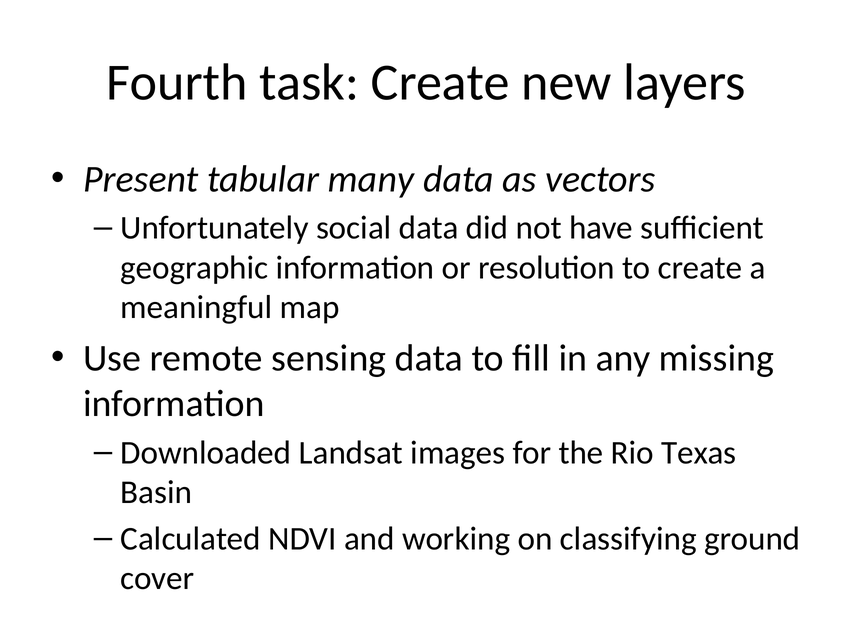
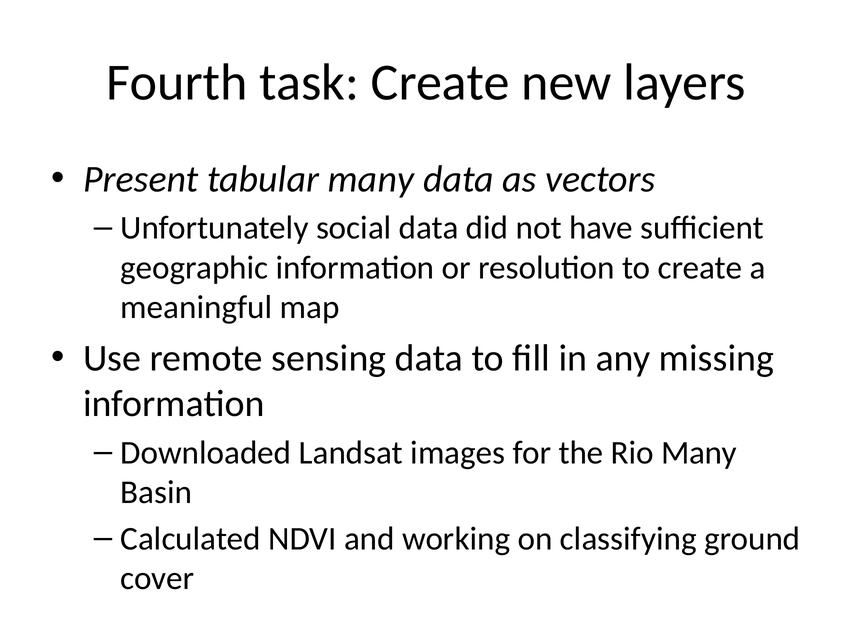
Rio Texas: Texas -> Many (699, 452)
